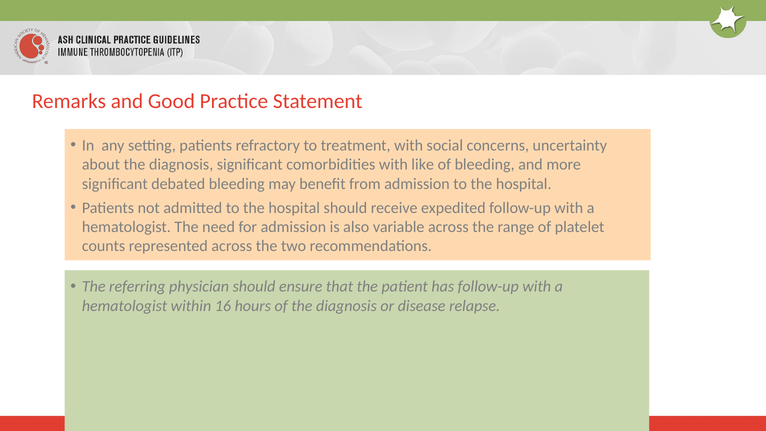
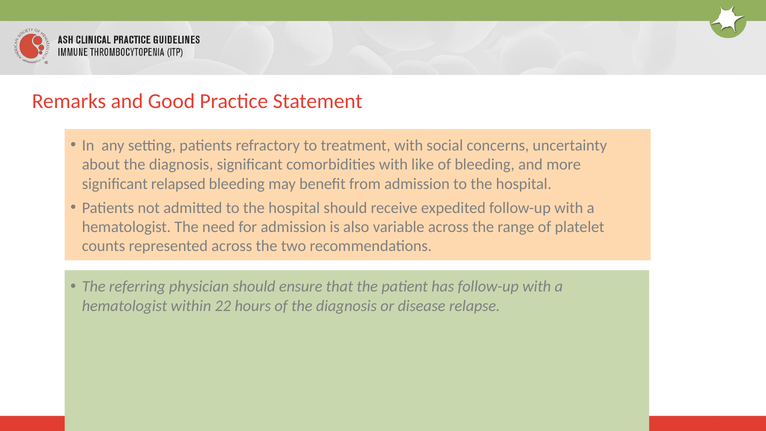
debated: debated -> relapsed (178, 184)
16: 16 -> 22 (223, 306)
